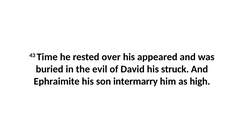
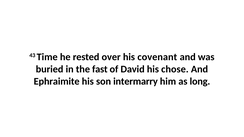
appeared: appeared -> covenant (157, 57)
evil: evil -> fast (100, 69)
struck: struck -> chose (175, 69)
high: high -> long (200, 82)
